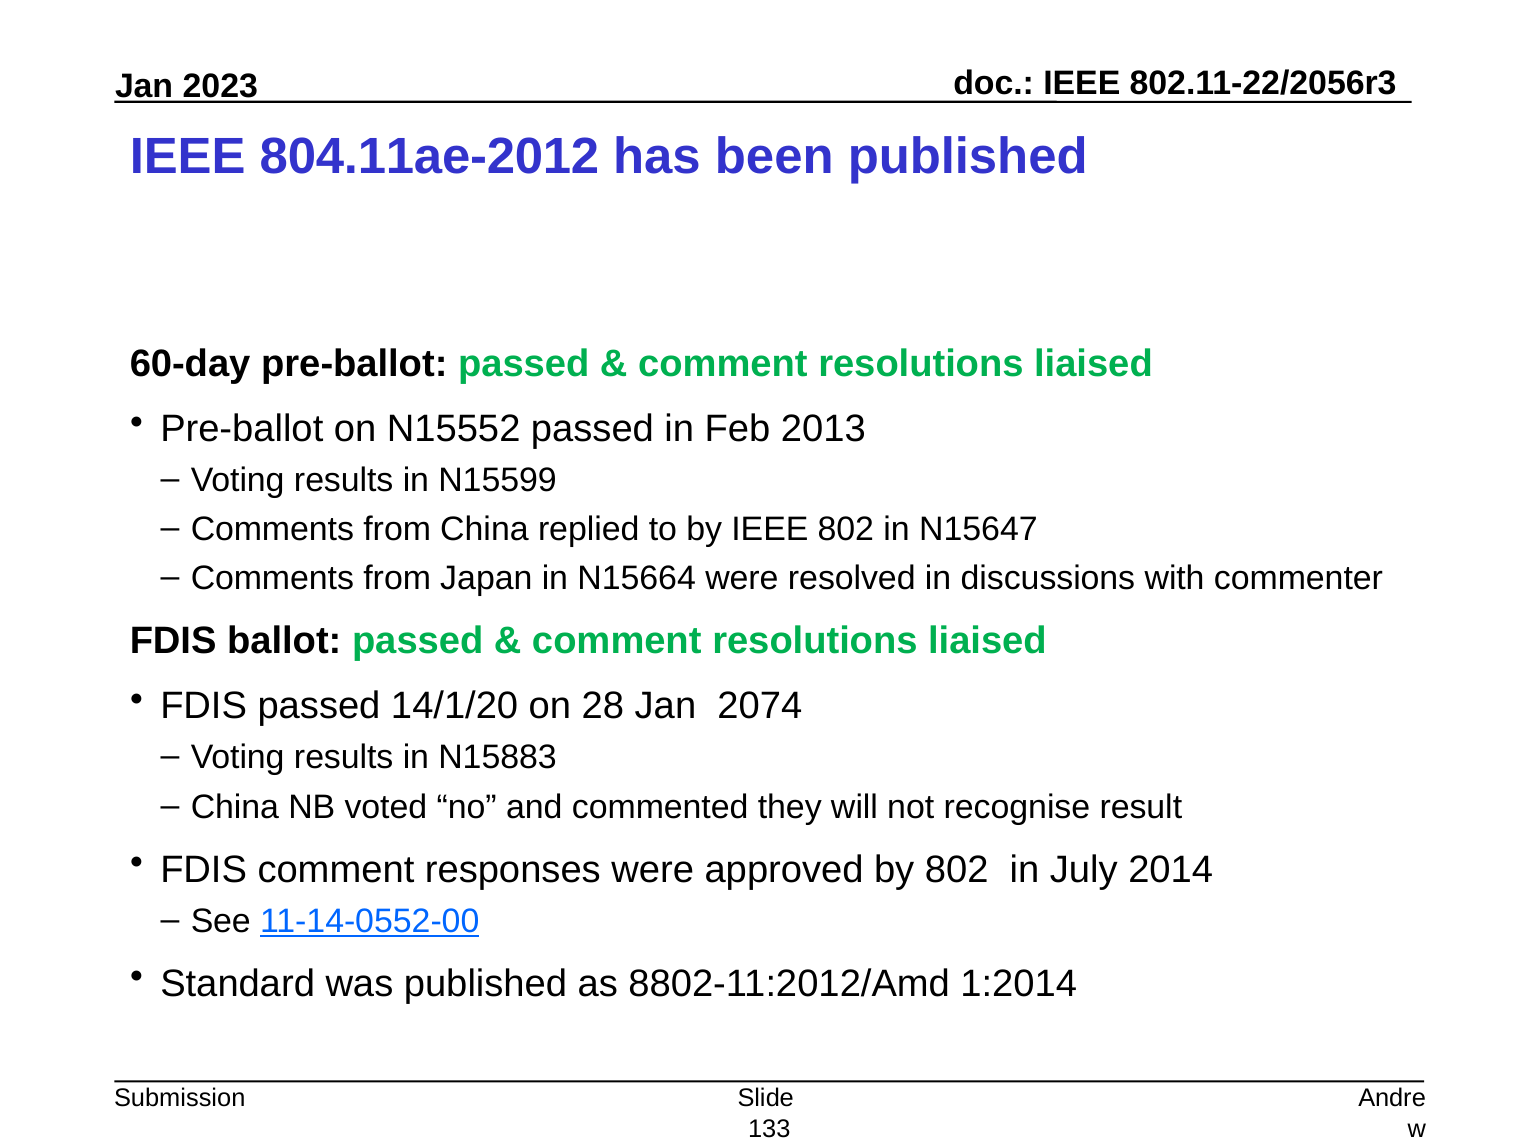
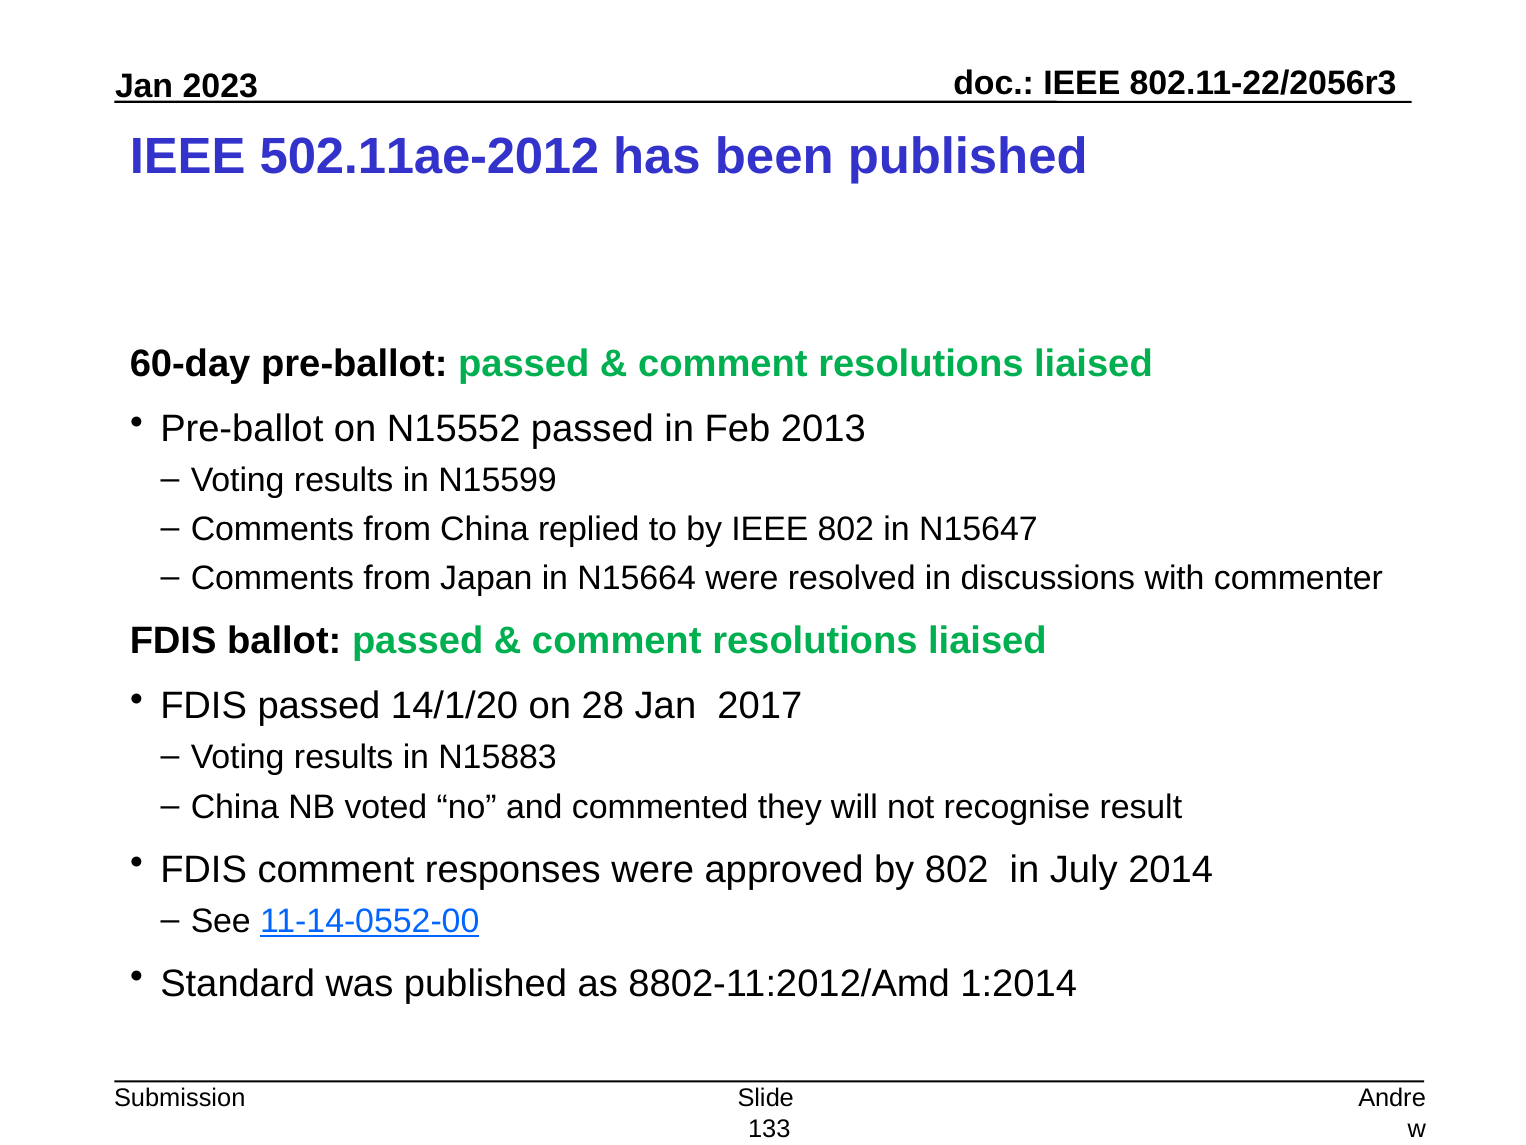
804.11ae-2012: 804.11ae-2012 -> 502.11ae-2012 (430, 156)
2074: 2074 -> 2017 (760, 706)
